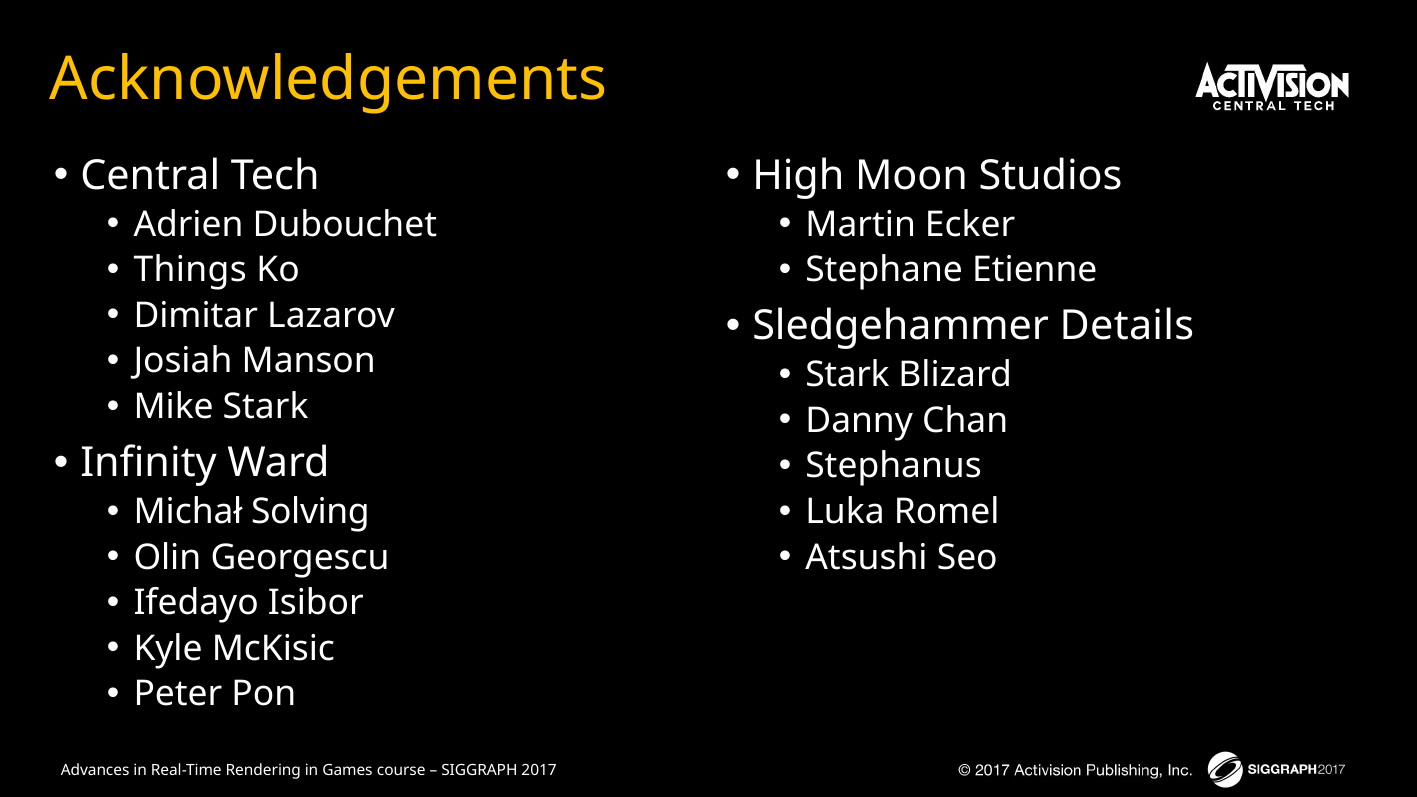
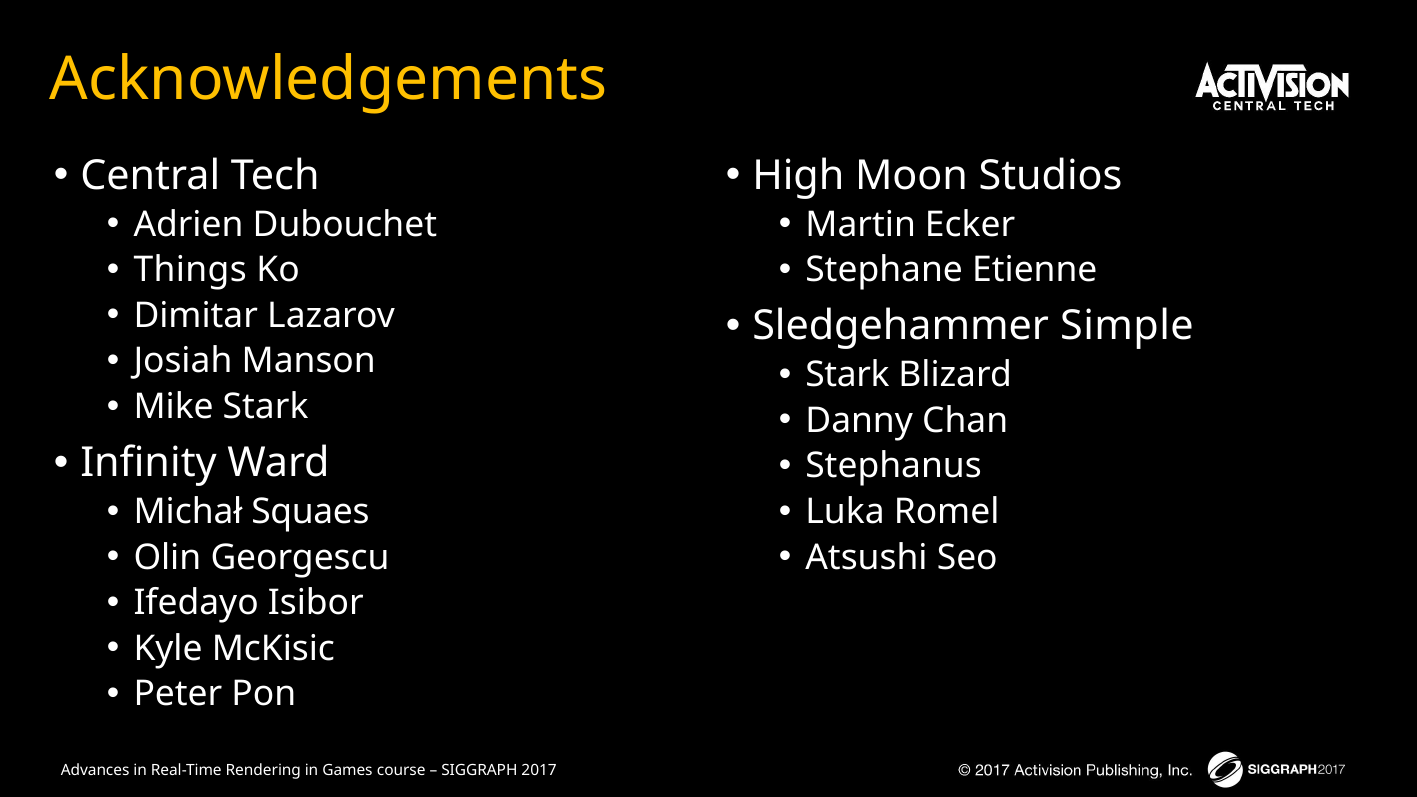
Details: Details -> Simple (1127, 326)
Solving: Solving -> Squaes (310, 512)
